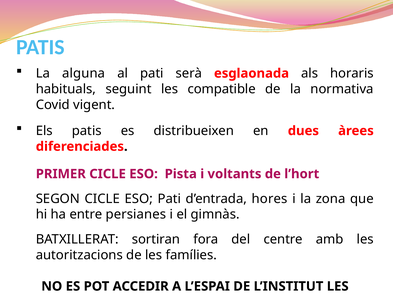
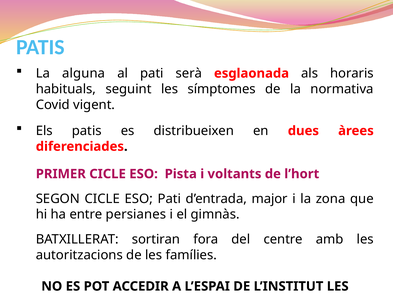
compatible: compatible -> símptomes (222, 89)
hores: hores -> major (270, 199)
